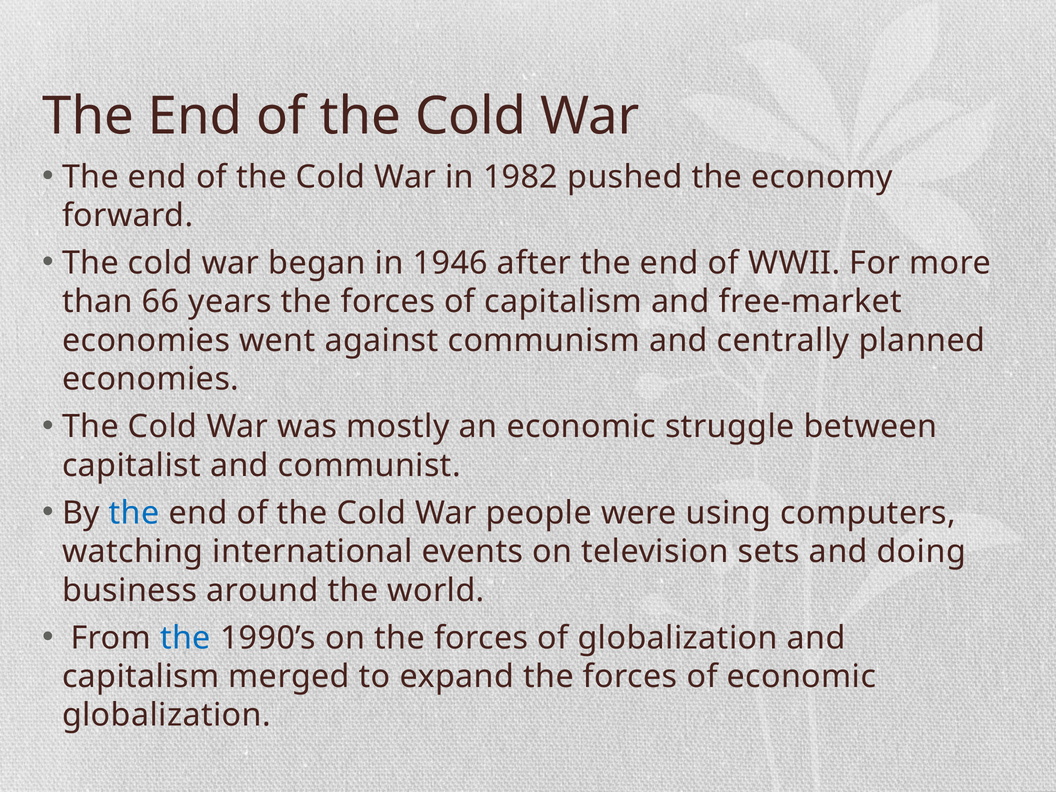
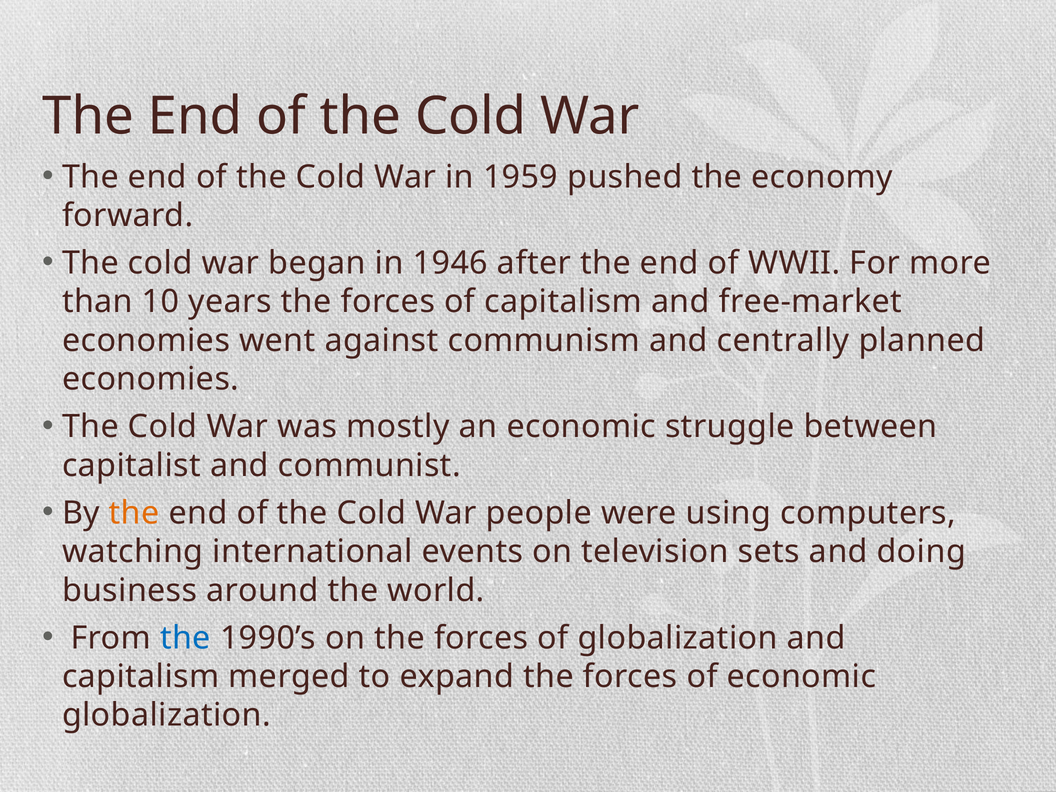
1982: 1982 -> 1959 (520, 177)
66: 66 -> 10 (161, 302)
the colour: blue -> orange (134, 513)
